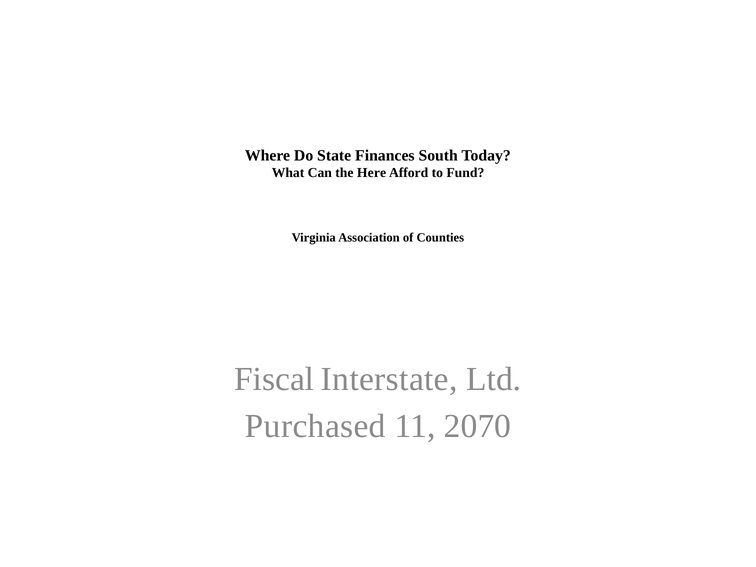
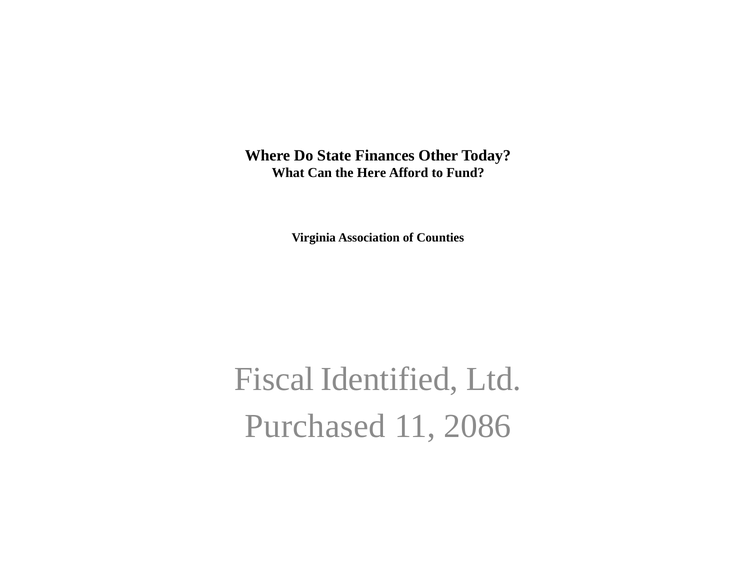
South: South -> Other (438, 155)
Interstate: Interstate -> Identified (389, 379)
2070: 2070 -> 2086 (478, 426)
